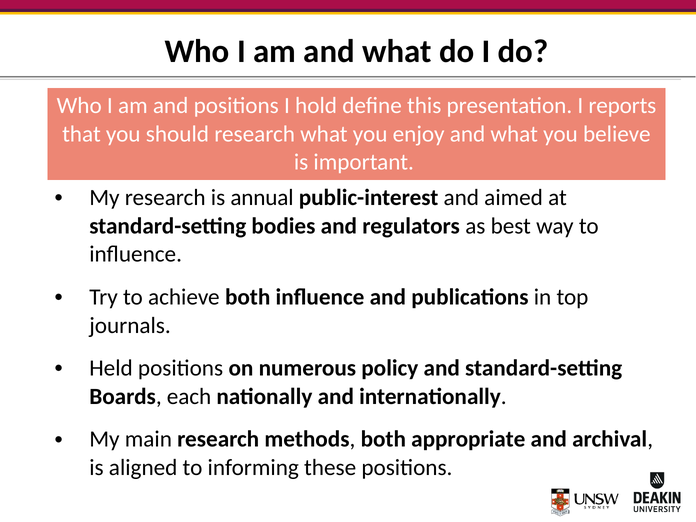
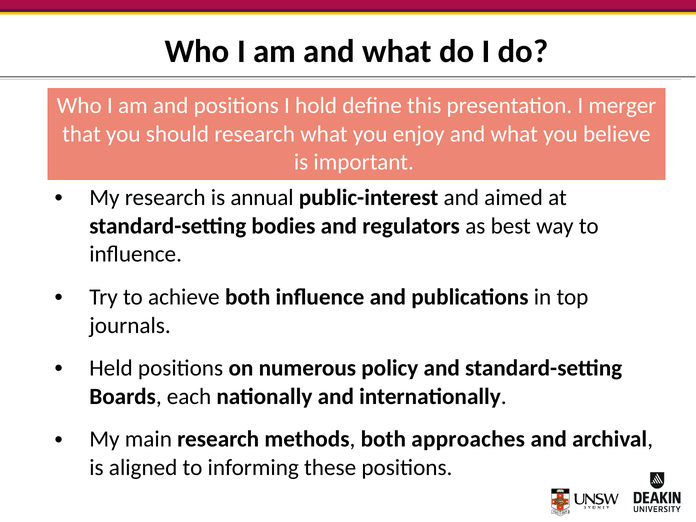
reports: reports -> merger (622, 106)
appropriate: appropriate -> approaches (468, 439)
